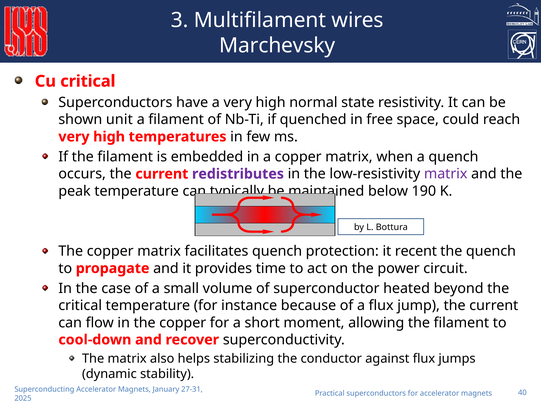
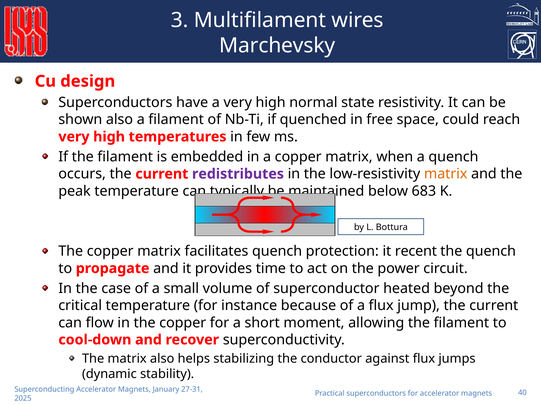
Cu critical: critical -> design (88, 81)
shown unit: unit -> also (119, 120)
matrix colour: purple -> orange (446, 174)
190: 190 -> 683 (424, 191)
